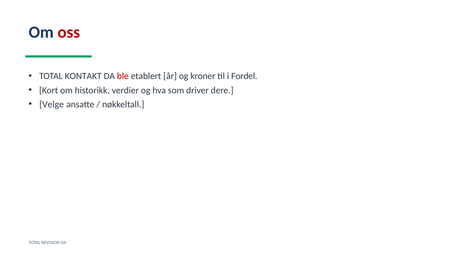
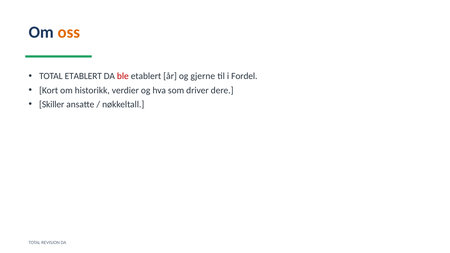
oss colour: red -> orange (69, 32)
TOTAL KONTAKT: KONTAKT -> ETABLERT (83, 76)
kroner: kroner -> gjerne (203, 76)
Velge: Velge -> Skiller (52, 104)
